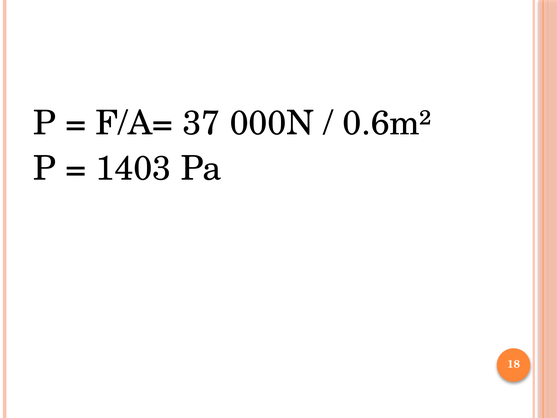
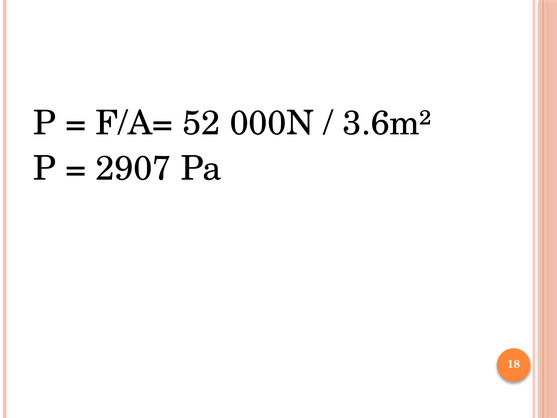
37: 37 -> 52 (201, 123)
0.6m²: 0.6m² -> 3.6m² (387, 123)
1403: 1403 -> 2907 (133, 169)
